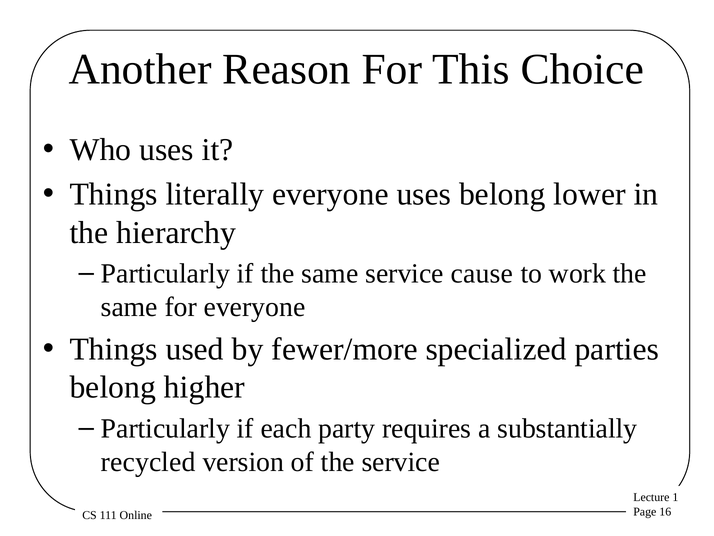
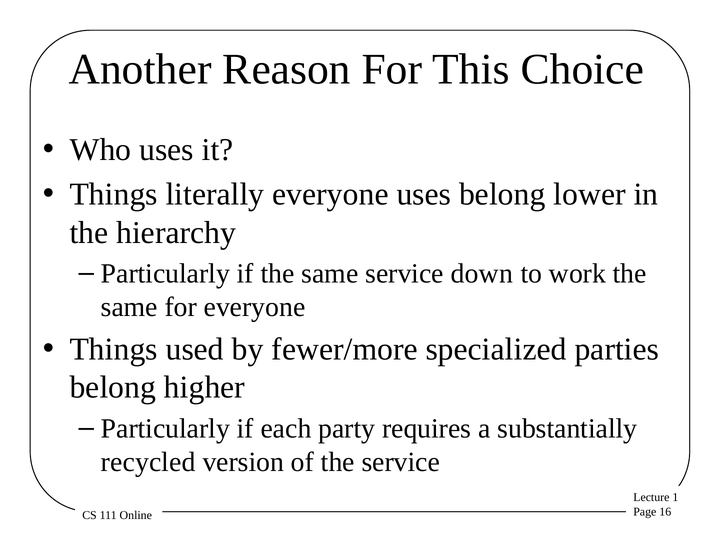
cause: cause -> down (482, 273)
